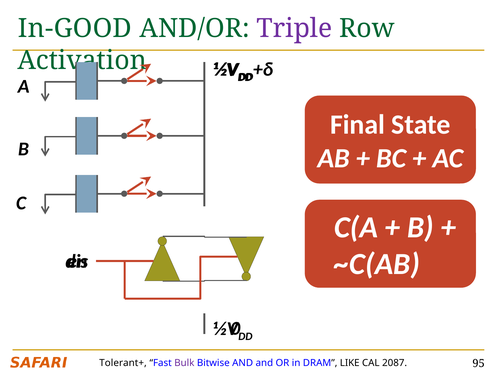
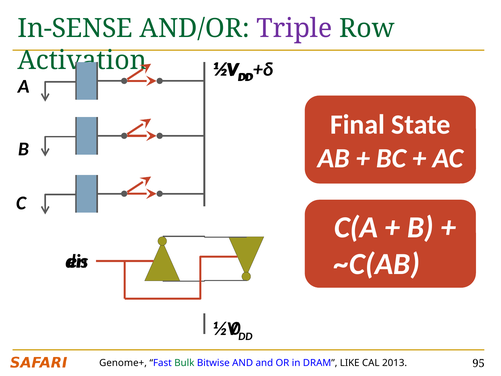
In-GOOD: In-GOOD -> In-SENSE (75, 29)
Tolerant+: Tolerant+ -> Genome+ (123, 363)
Bulk colour: purple -> green (184, 363)
2087: 2087 -> 2013 (395, 363)
